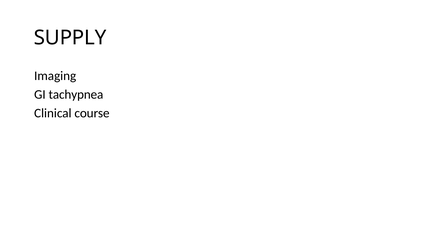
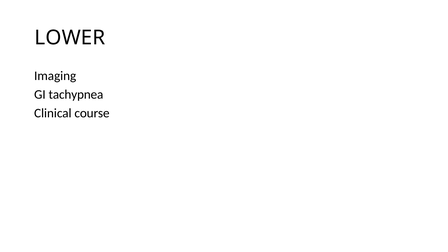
SUPPLY: SUPPLY -> LOWER (70, 38)
